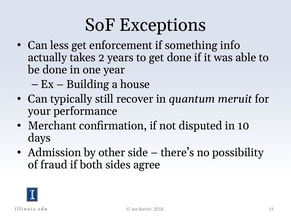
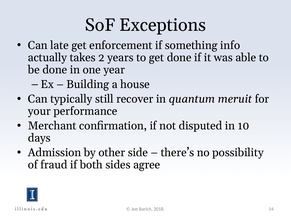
less: less -> late (60, 45)
